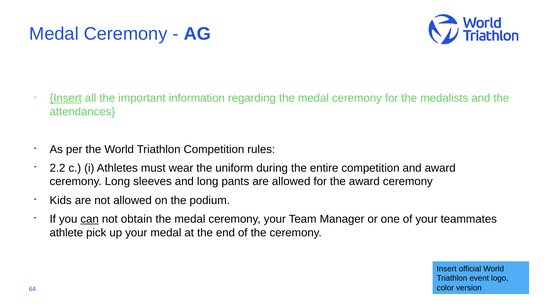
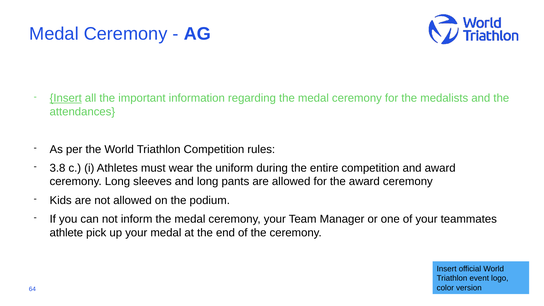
2.2: 2.2 -> 3.8 (57, 168)
can underline: present -> none (90, 219)
obtain: obtain -> inform (137, 219)
